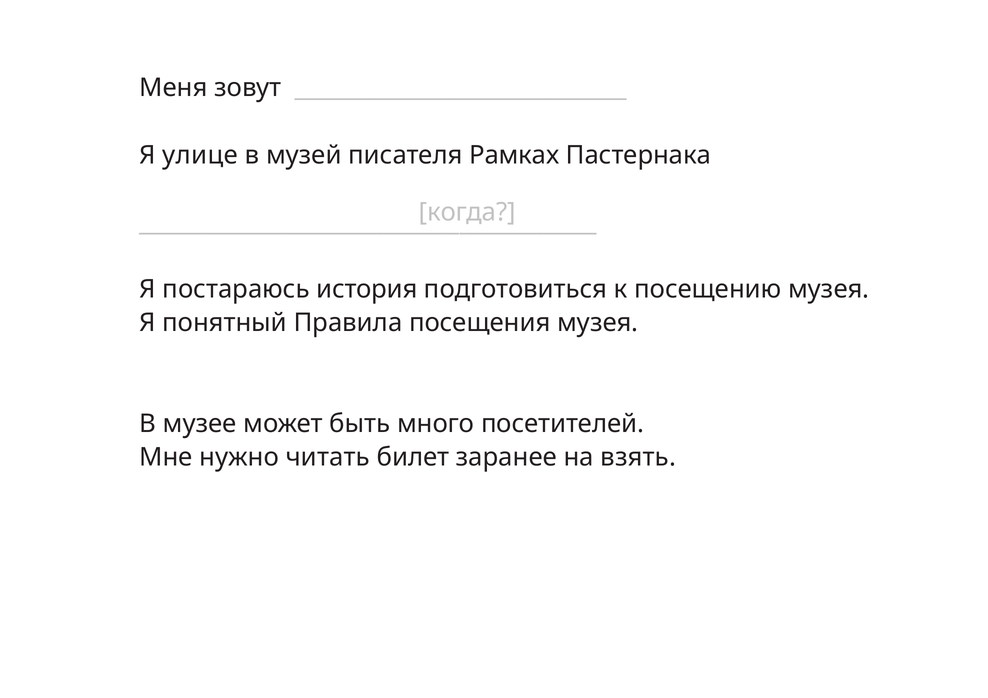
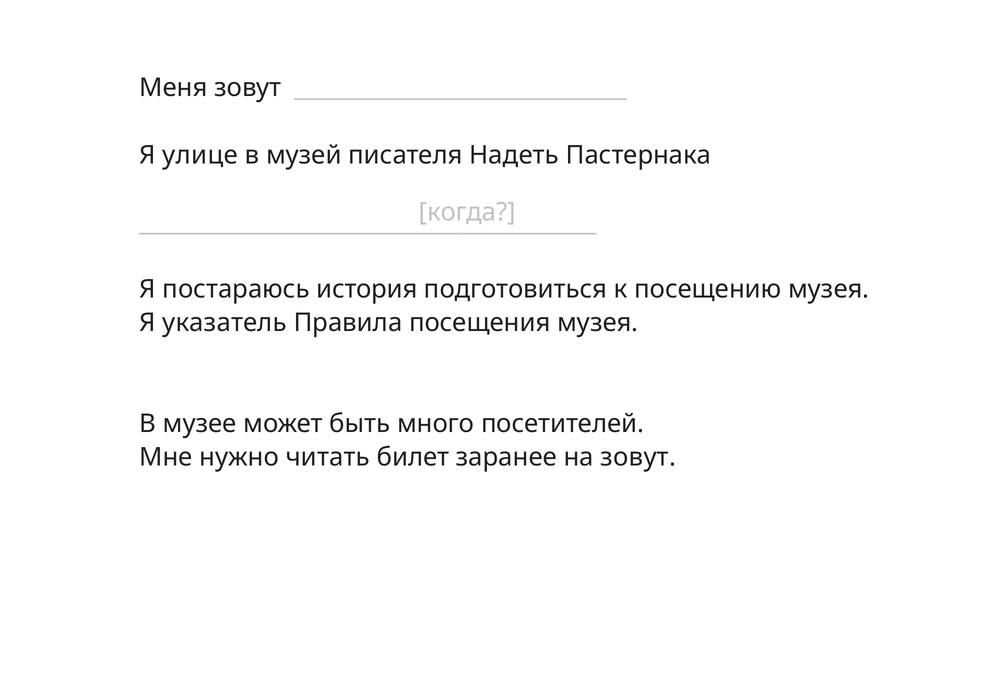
Рамках: Рамках -> Надеть (514, 155)
понятный: понятный -> указатель (225, 323)
на взять: взять -> зовут (638, 457)
